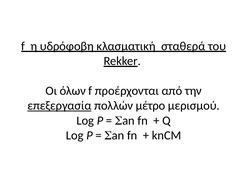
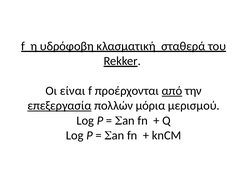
όλων: όλων -> είναι (73, 91)
από underline: none -> present (172, 91)
μέτρο: μέτρο -> μόρια (150, 106)
